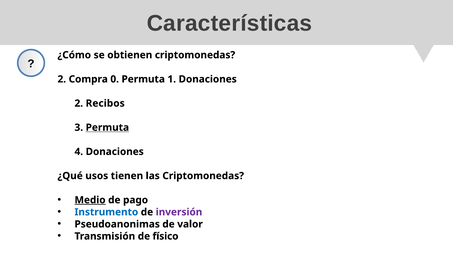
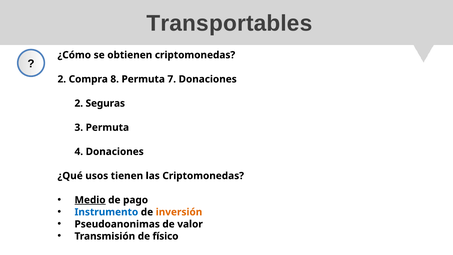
Características: Características -> Transportables (229, 23)
0: 0 -> 8 (115, 79)
1: 1 -> 7 (172, 79)
Recibos: Recibos -> Seguras (105, 103)
Permuta underline: present -> none (107, 127)
inversión colour: purple -> orange (179, 212)
